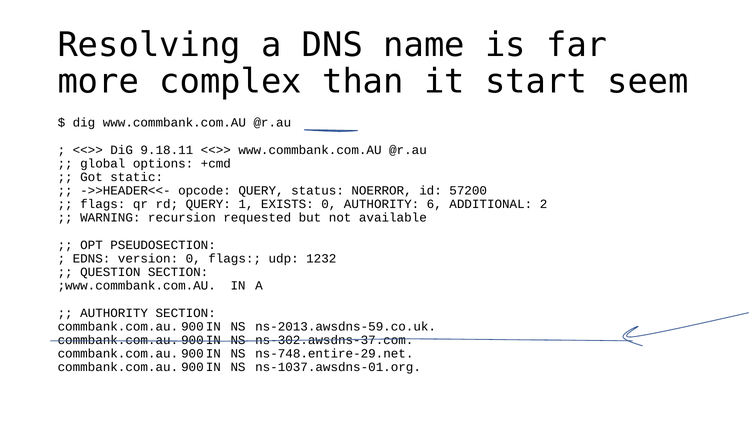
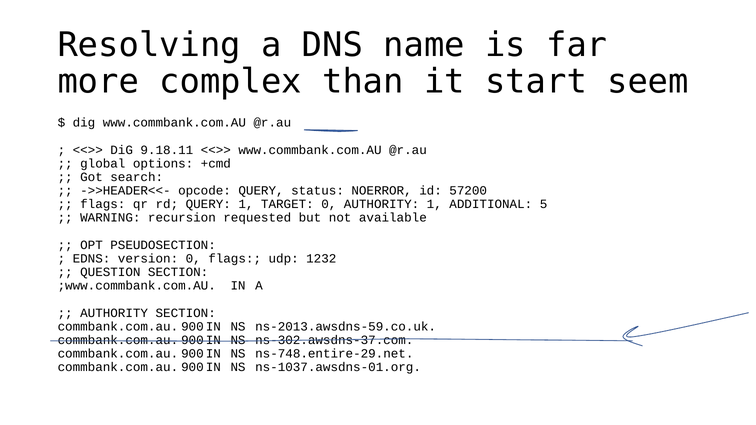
static: static -> search (137, 177)
EXISTS: EXISTS -> TARGET (287, 204)
AUTHORITY 6: 6 -> 1 (434, 204)
2: 2 -> 5 (544, 204)
